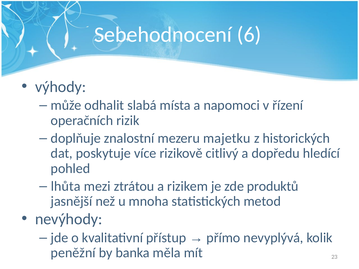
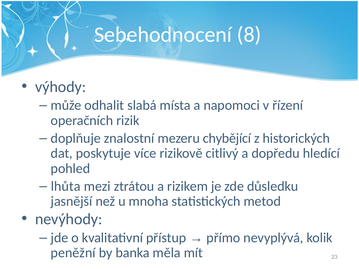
6: 6 -> 8 (249, 35)
majetku: majetku -> chybějící (227, 138)
produktů: produktů -> důsledku (273, 186)
